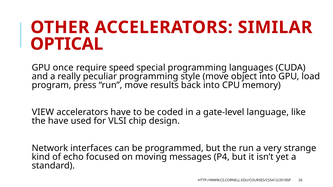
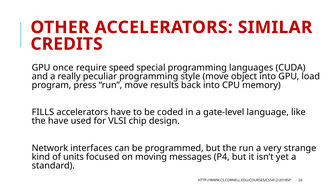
OPTICAL: OPTICAL -> CREDITS (67, 44)
VIEW: VIEW -> FILLS (43, 112)
echo: echo -> units (73, 157)
